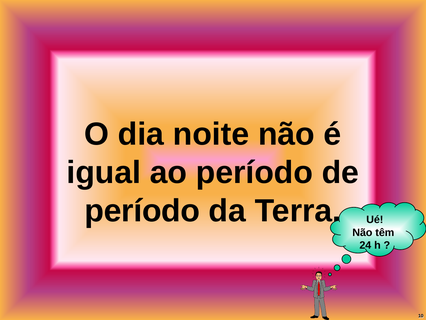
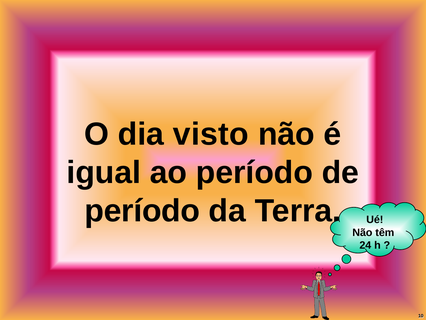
noite: noite -> visto (211, 134)
